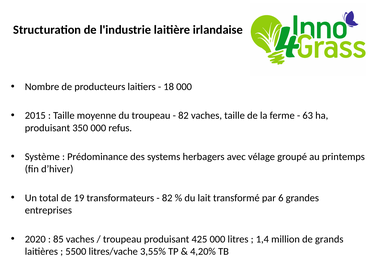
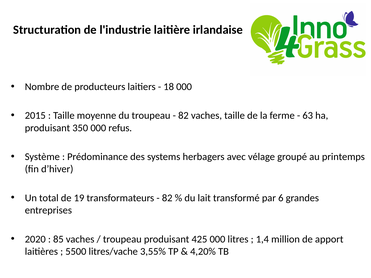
grands: grands -> apport (329, 239)
